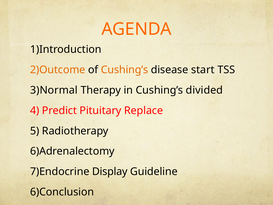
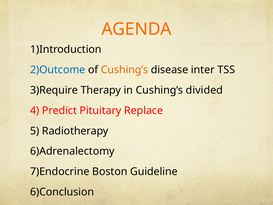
2)Outcome colour: orange -> blue (58, 70)
start: start -> inter (203, 70)
3)Normal: 3)Normal -> 3)Require (54, 90)
Display: Display -> Boston (110, 171)
